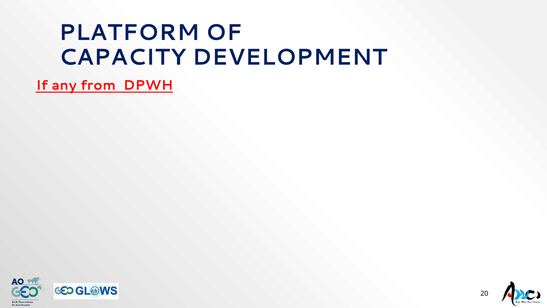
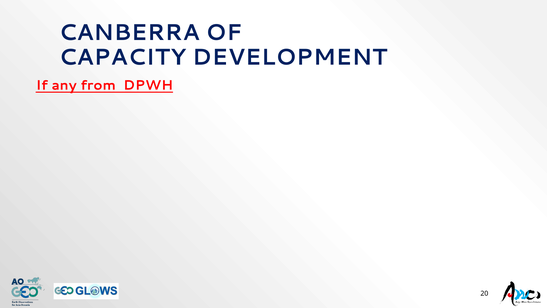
PLATFORM: PLATFORM -> CANBERRA (129, 33)
